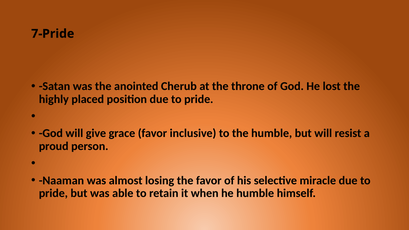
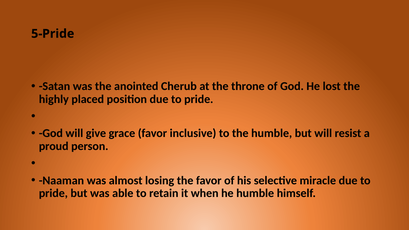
7-Pride: 7-Pride -> 5-Pride (53, 34)
